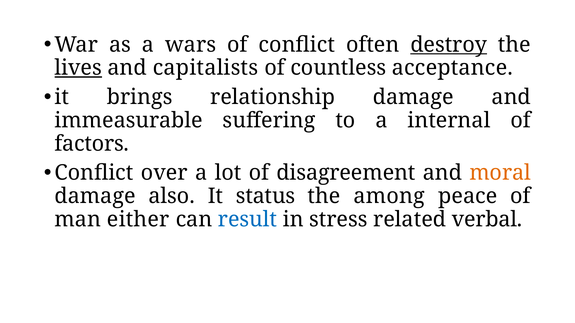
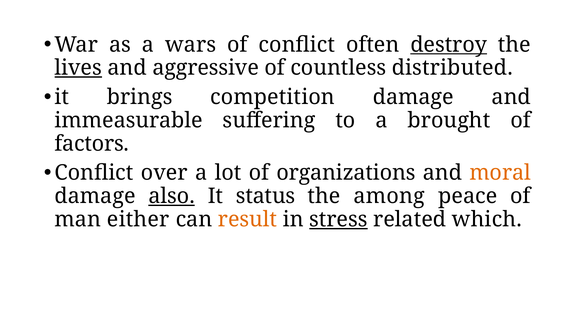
capitalists: capitalists -> aggressive (206, 68)
acceptance: acceptance -> distributed (452, 68)
relationship: relationship -> competition (273, 97)
internal: internal -> brought (449, 121)
disagreement: disagreement -> organizations (346, 173)
also underline: none -> present (172, 196)
result colour: blue -> orange (248, 220)
stress underline: none -> present (338, 220)
verbal: verbal -> which (487, 220)
